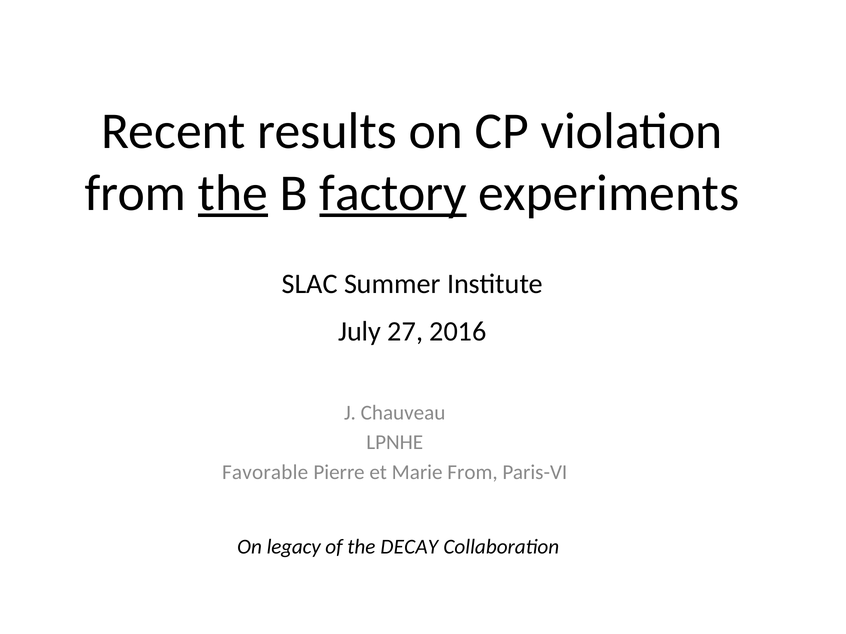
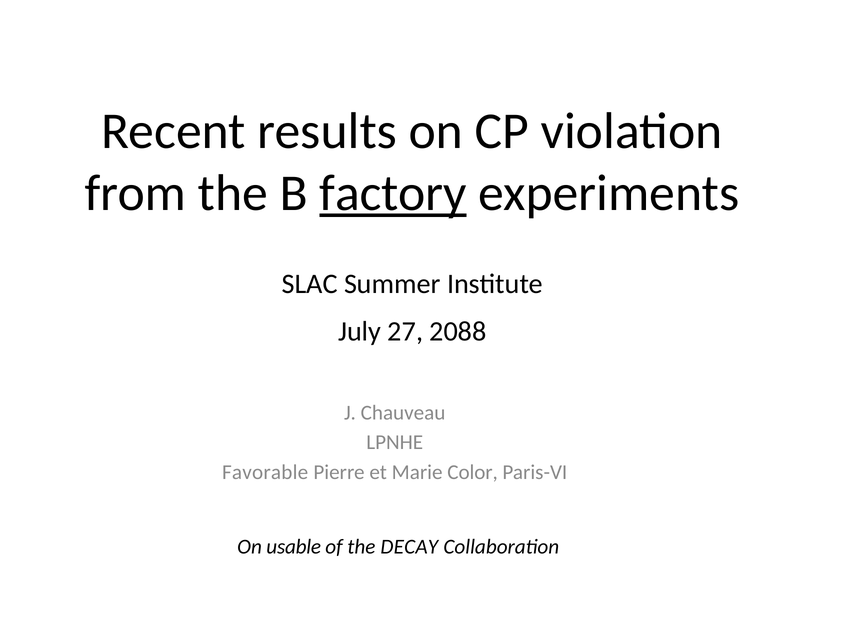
the underline: present -> none (233, 193)
2016: 2016 -> 2088 (458, 332)
Marie From: From -> Color (473, 472)
legacy: legacy -> usable (294, 547)
